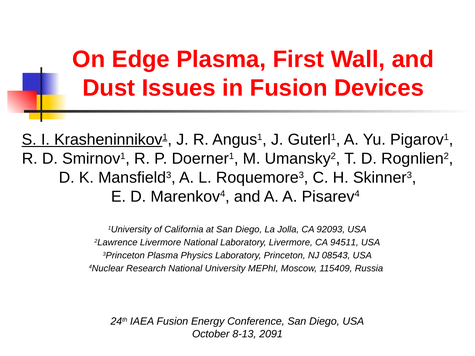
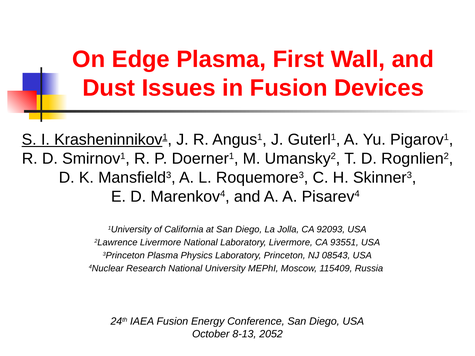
94511: 94511 -> 93551 (344, 243)
2091: 2091 -> 2052 (271, 334)
